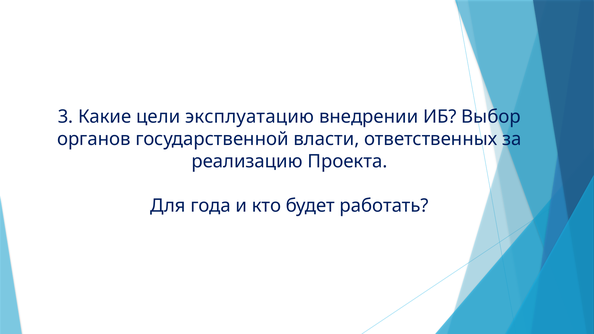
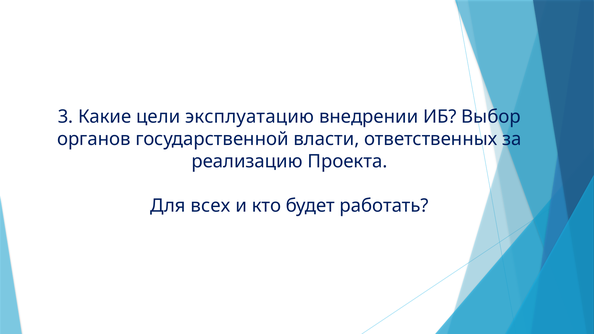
года: года -> всех (210, 206)
